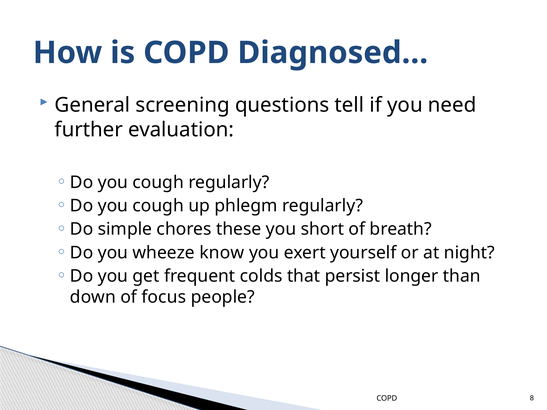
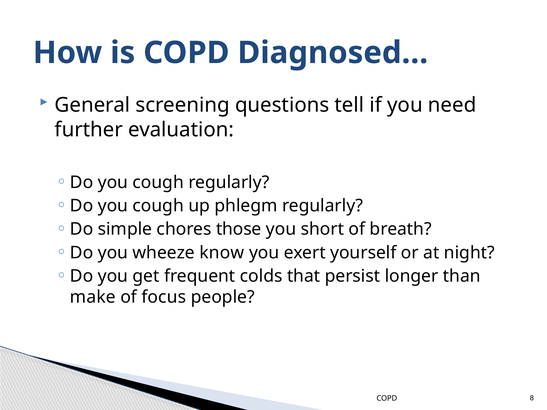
these: these -> those (239, 229)
down: down -> make (93, 297)
